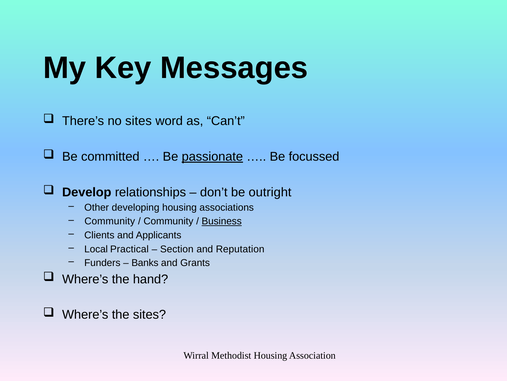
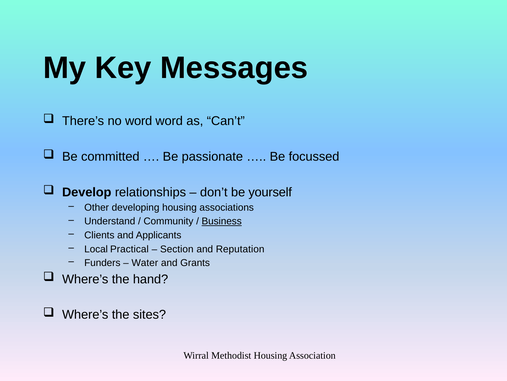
no sites: sites -> word (139, 121)
passionate underline: present -> none (212, 156)
outright: outright -> yourself (270, 192)
Community: Community -> Understand (110, 221)
Banks: Banks -> Water (145, 262)
